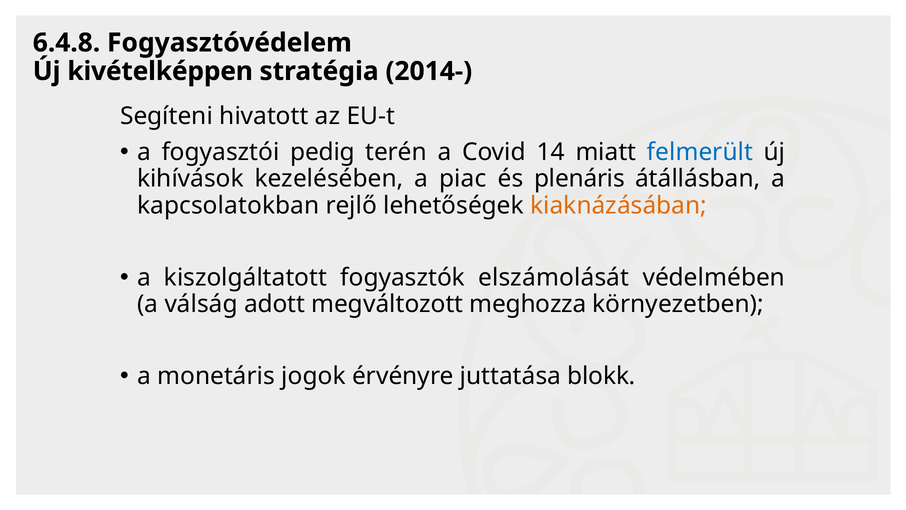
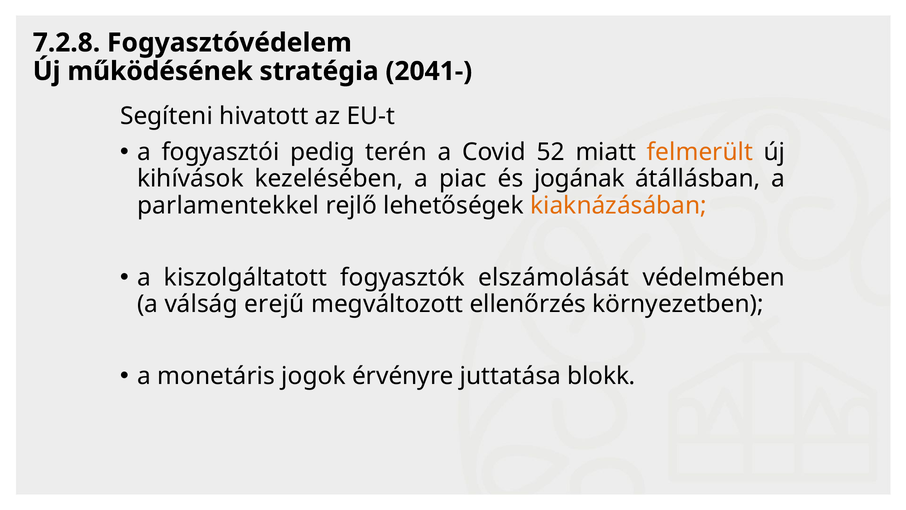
6.4.8: 6.4.8 -> 7.2.8 (66, 43)
kivételképpen: kivételképpen -> működésének (160, 71)
2014-: 2014- -> 2041- (429, 71)
14: 14 -> 52 (551, 152)
felmerült colour: blue -> orange (700, 152)
plenáris: plenáris -> jogának (579, 179)
kapcsolatokban: kapcsolatokban -> parlamentekkel (228, 205)
adott: adott -> erejű (274, 304)
meghozza: meghozza -> ellenőrzés (528, 304)
